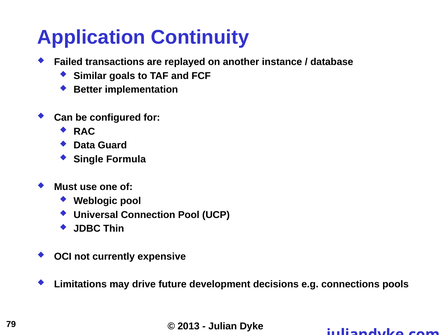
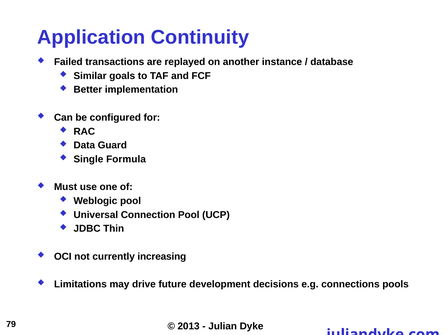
expensive: expensive -> increasing (162, 257)
